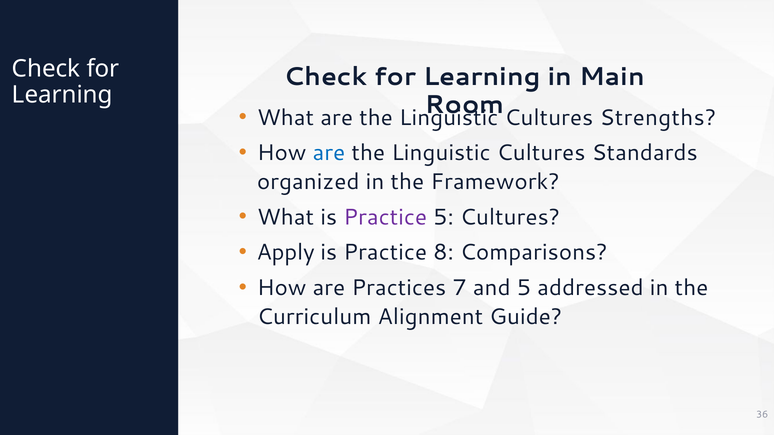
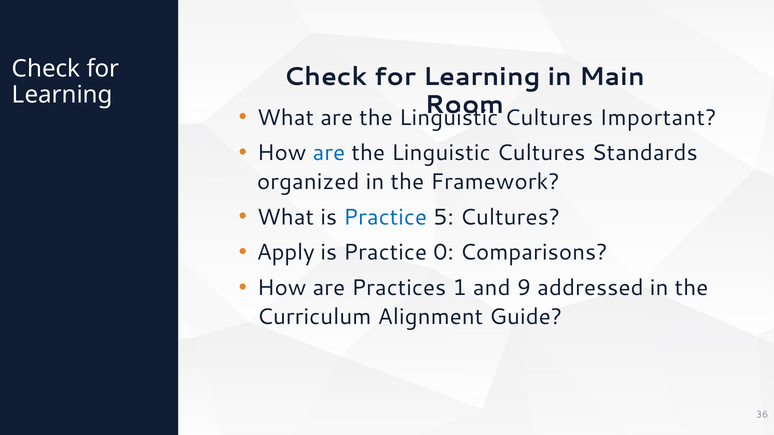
Strengths: Strengths -> Important (658, 118)
Practice colour: purple -> blue (385, 217)
8: 8 -> 0 (444, 253)
7: 7 -> 1 (460, 288)
and 5: 5 -> 9 (524, 288)
